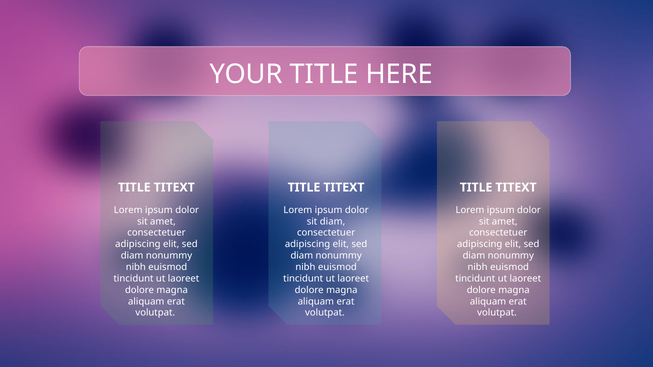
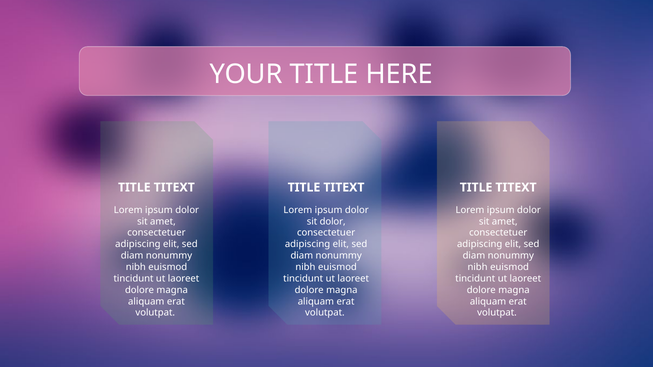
sit diam: diam -> dolor (333, 222)
